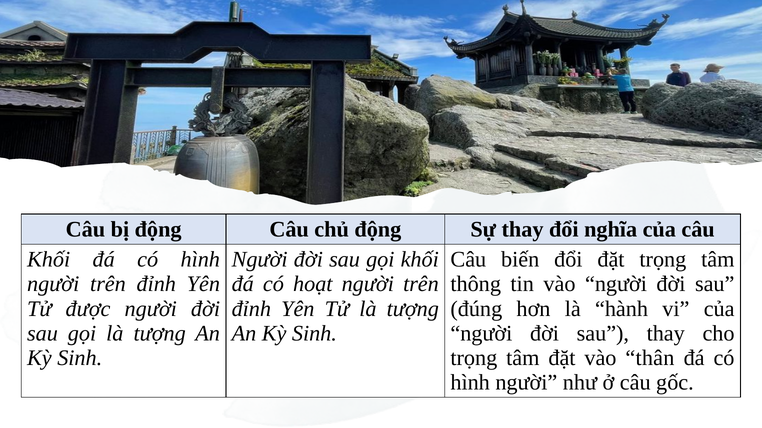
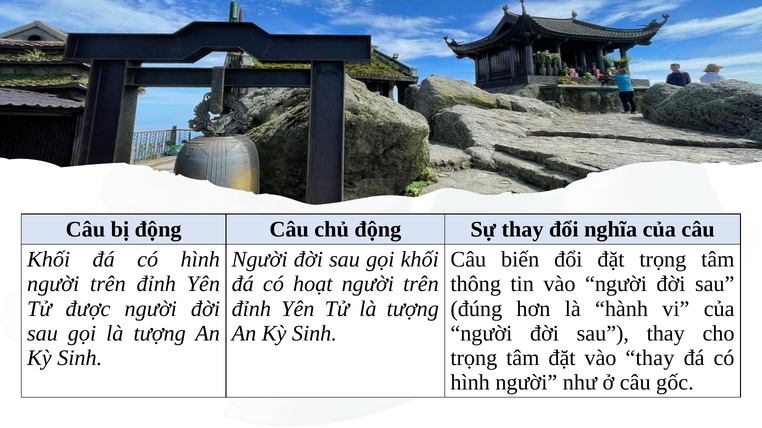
vào thân: thân -> thay (650, 358)
